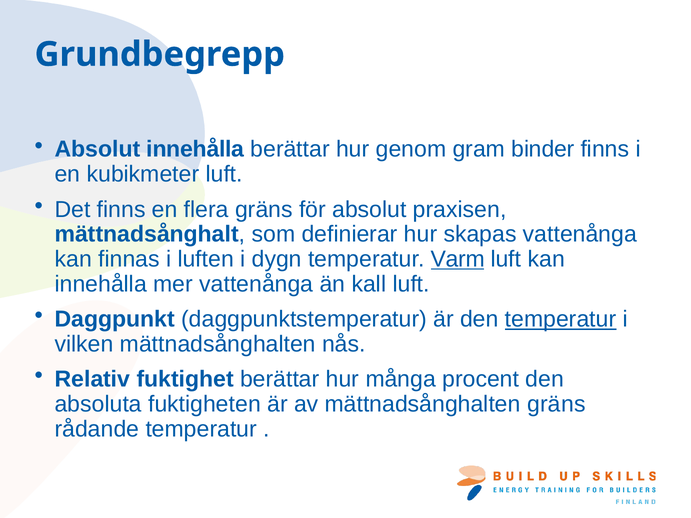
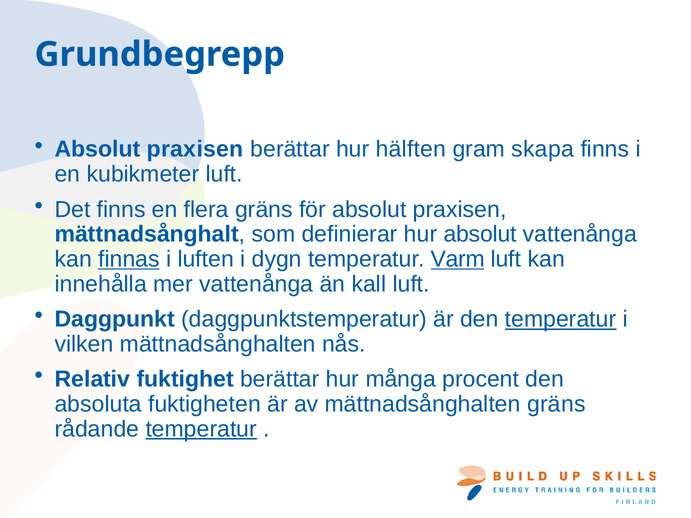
innehålla: innehålla -> praxisen (195, 149)
genom: genom -> hälften (411, 149)
binder: binder -> skapa (543, 149)
hur skapas: skapas -> absolut (480, 234)
finnas underline: none -> present (129, 259)
temperatur underline: none -> present (201, 429)
